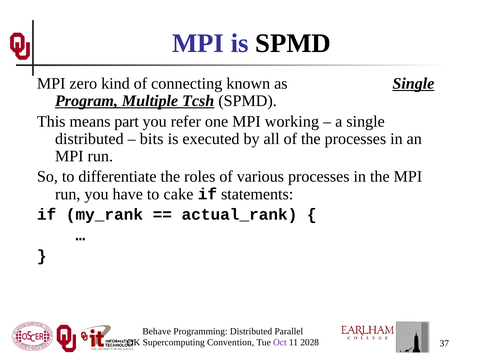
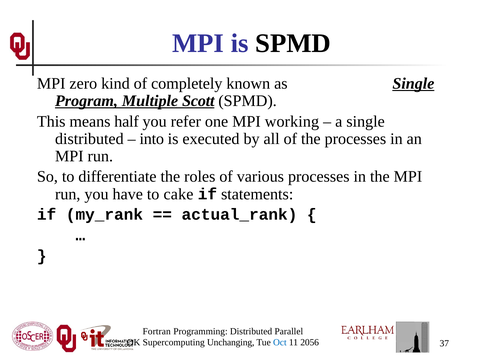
connecting: connecting -> completely (187, 83)
Tcsh: Tcsh -> Scott (198, 101)
part: part -> half (127, 121)
bits: bits -> into (152, 139)
Behave: Behave -> Fortran (157, 331)
Convention: Convention -> Unchanging (231, 342)
Oct colour: purple -> blue (280, 342)
2028: 2028 -> 2056 (310, 342)
